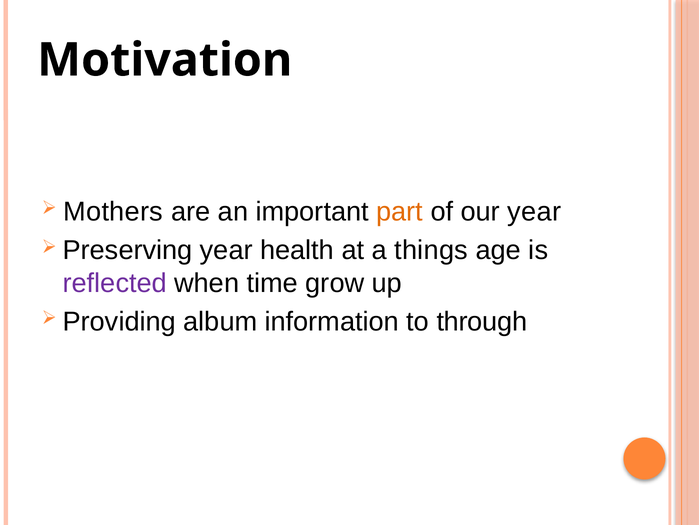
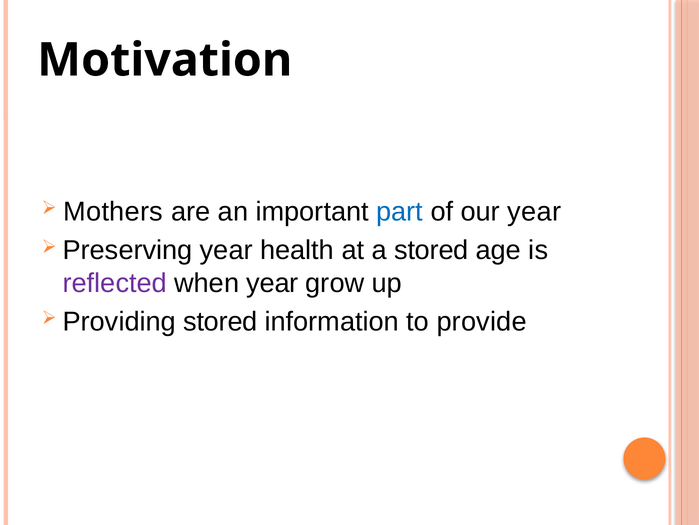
part colour: orange -> blue (400, 212)
a things: things -> stored (431, 250)
when time: time -> year (272, 283)
Providing album: album -> stored (220, 321)
through: through -> provide (482, 321)
